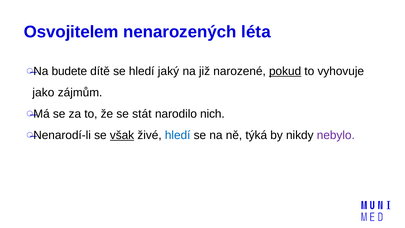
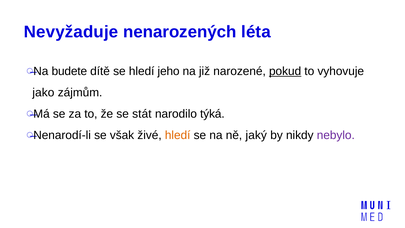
Osvojitelem: Osvojitelem -> Nevyžaduje (71, 32)
jaký: jaký -> jeho (169, 71)
nich: nich -> týká (212, 114)
však underline: present -> none (122, 135)
hledí colour: blue -> orange (178, 135)
týká: týká -> jaký (256, 135)
